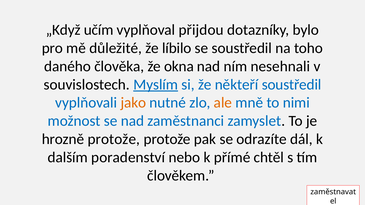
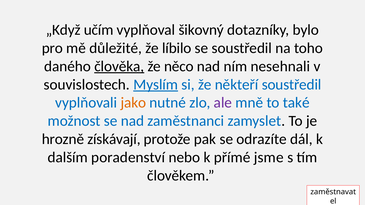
přijdou: přijdou -> šikovný (201, 30)
člověka underline: none -> present (119, 66)
okna: okna -> něco (179, 66)
ale colour: orange -> purple (223, 103)
nimi: nimi -> také (296, 103)
hrozně protože: protože -> získávají (114, 139)
chtěl: chtěl -> jsme (269, 158)
